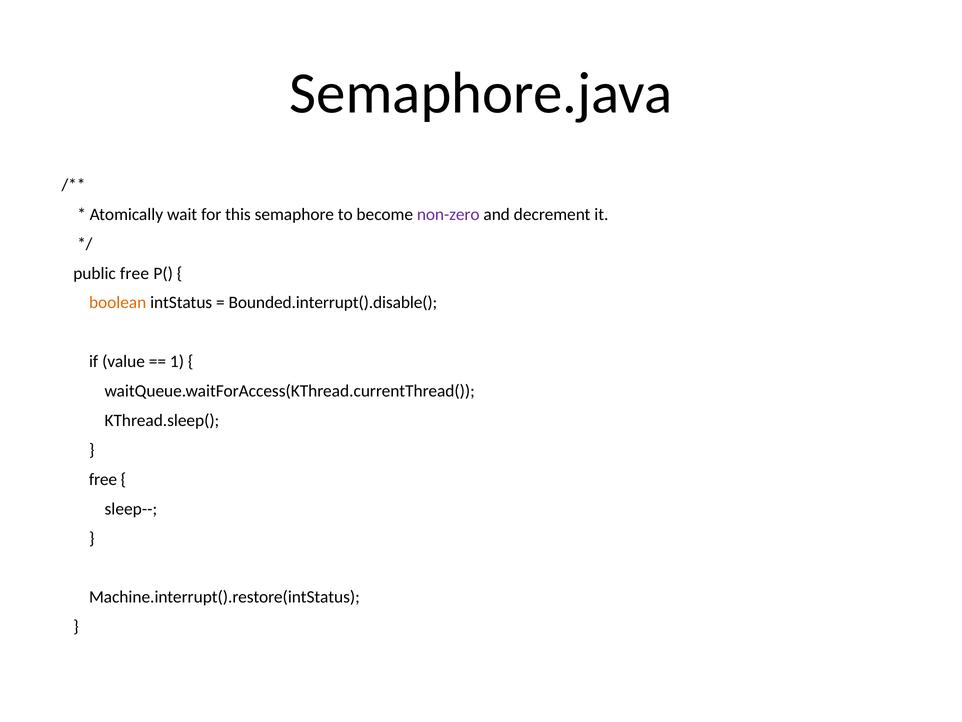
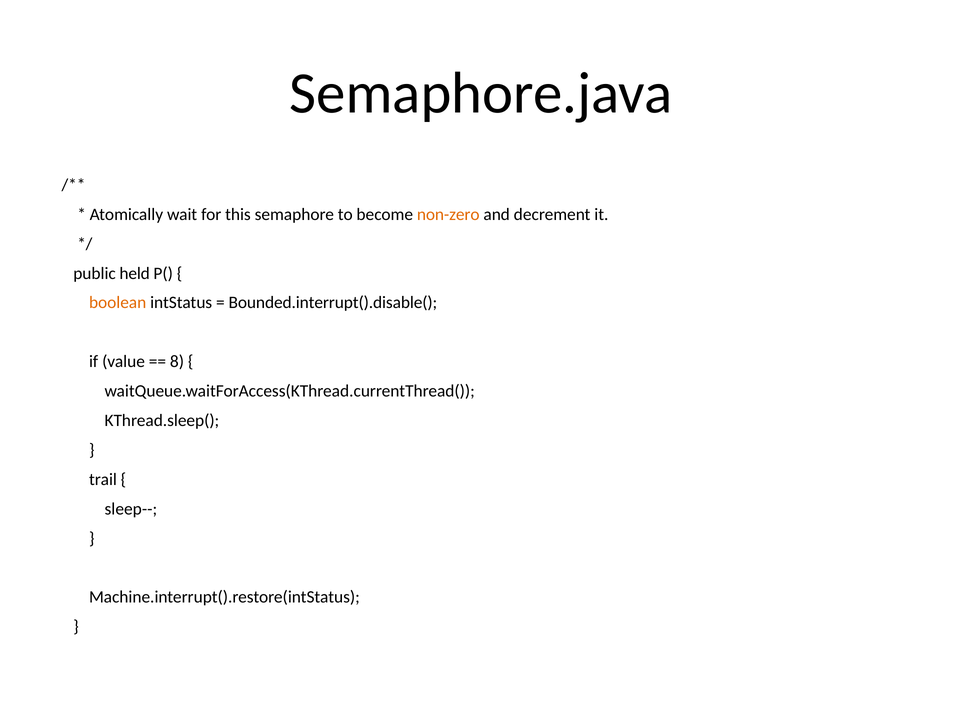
non-zero colour: purple -> orange (448, 214)
public free: free -> held (135, 273)
1: 1 -> 8 (177, 361)
free: free -> trail (103, 479)
